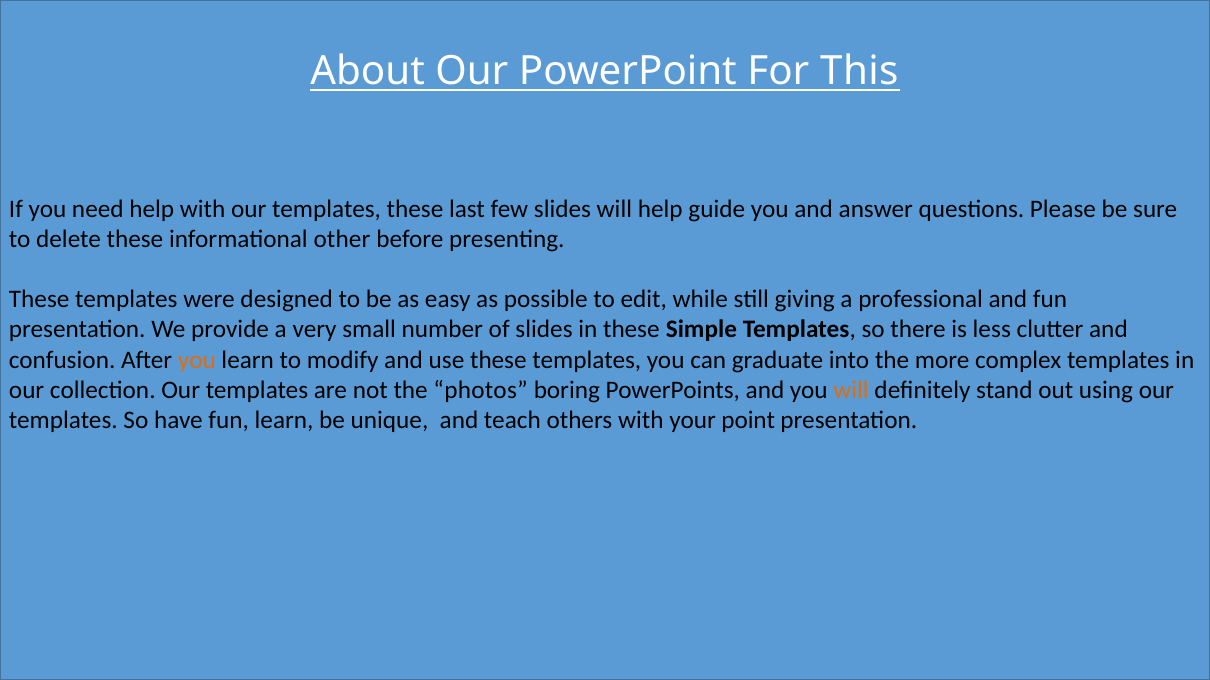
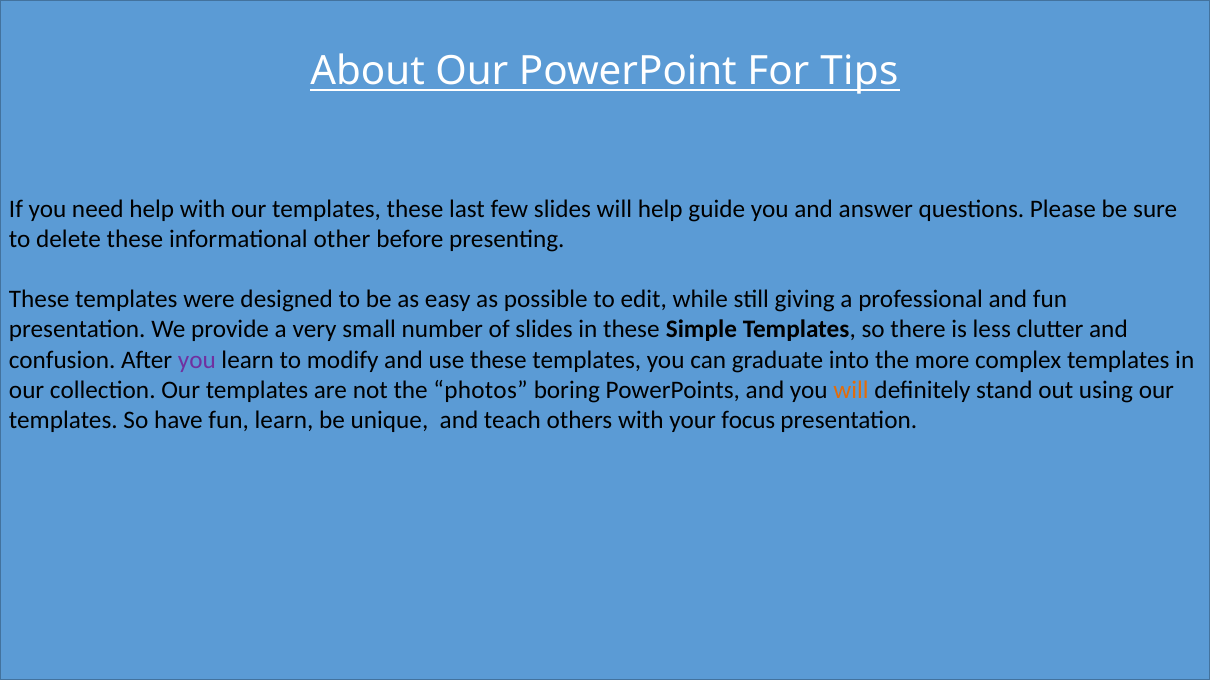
This: This -> Tips (859, 71)
you colour: orange -> purple (197, 360)
point: point -> focus (748, 421)
